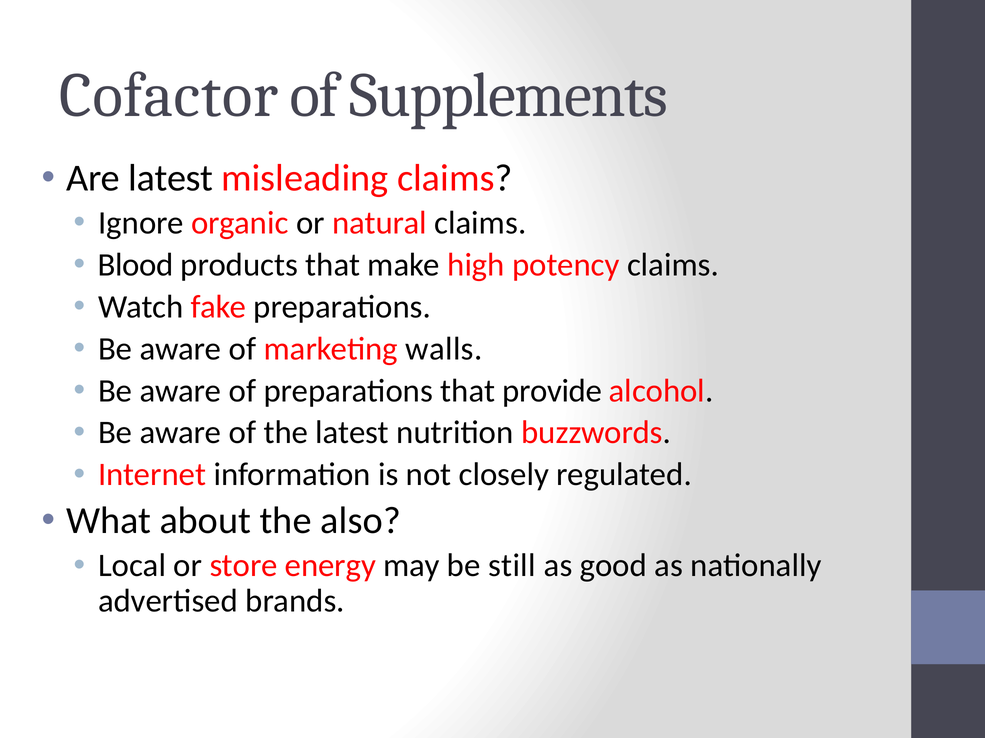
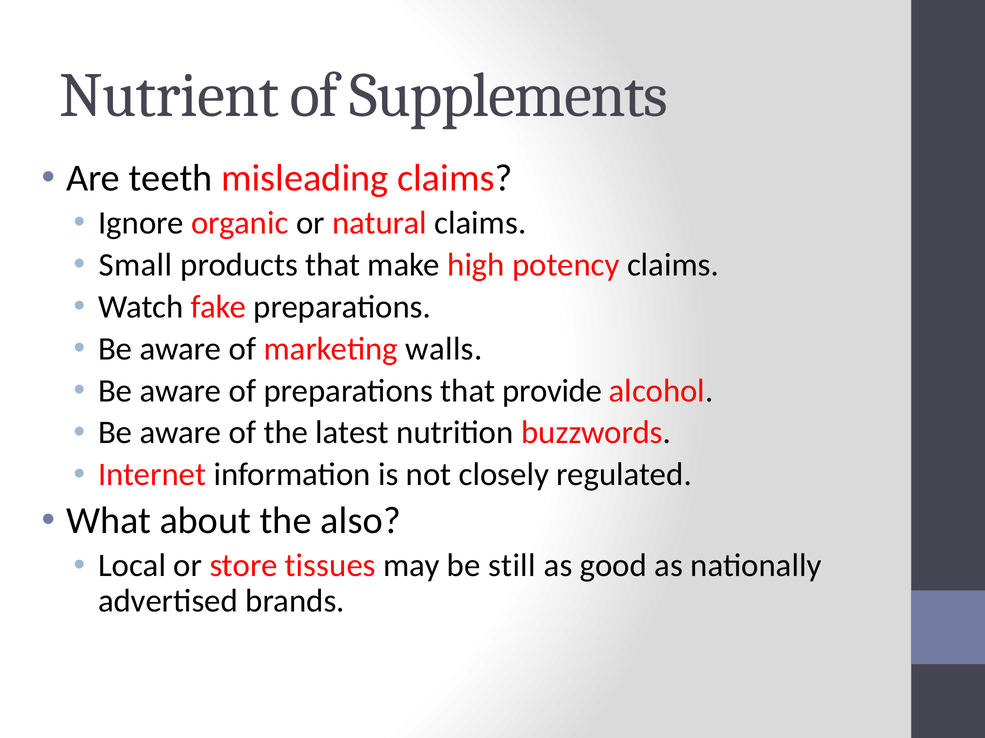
Cofactor: Cofactor -> Nutrient (169, 96)
Are latest: latest -> teeth (171, 178)
Blood: Blood -> Small (135, 265)
energy: energy -> tissues (330, 566)
